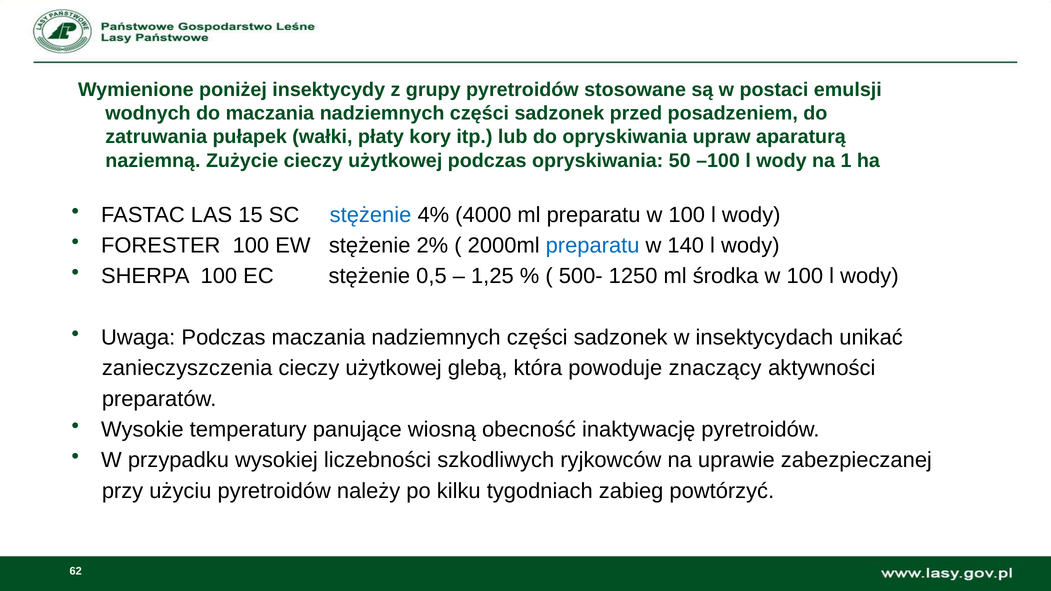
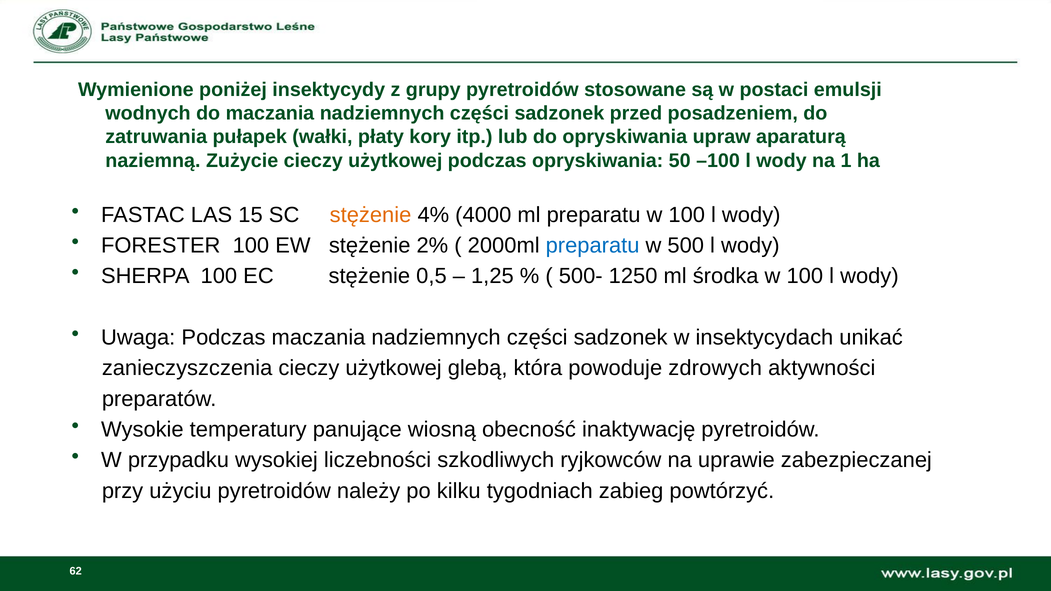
stężenie colour: blue -> orange (371, 215)
140: 140 -> 500 (686, 246)
znaczący: znaczący -> zdrowych (715, 368)
